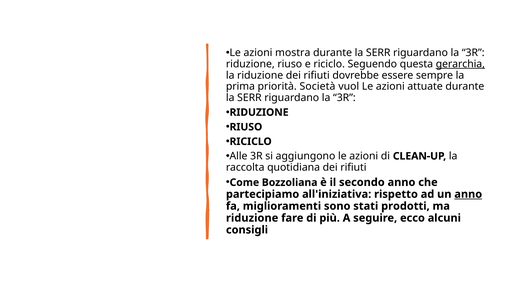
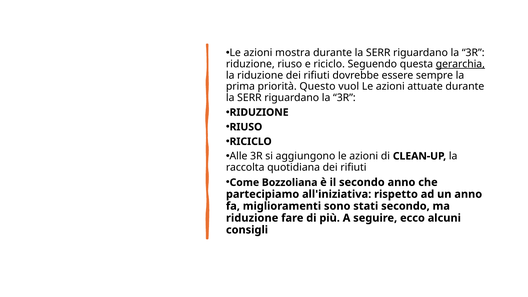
Società: Società -> Questo (317, 87)
anno underline: present -> none (468, 194)
stati prodotti: prodotti -> secondo (405, 206)
